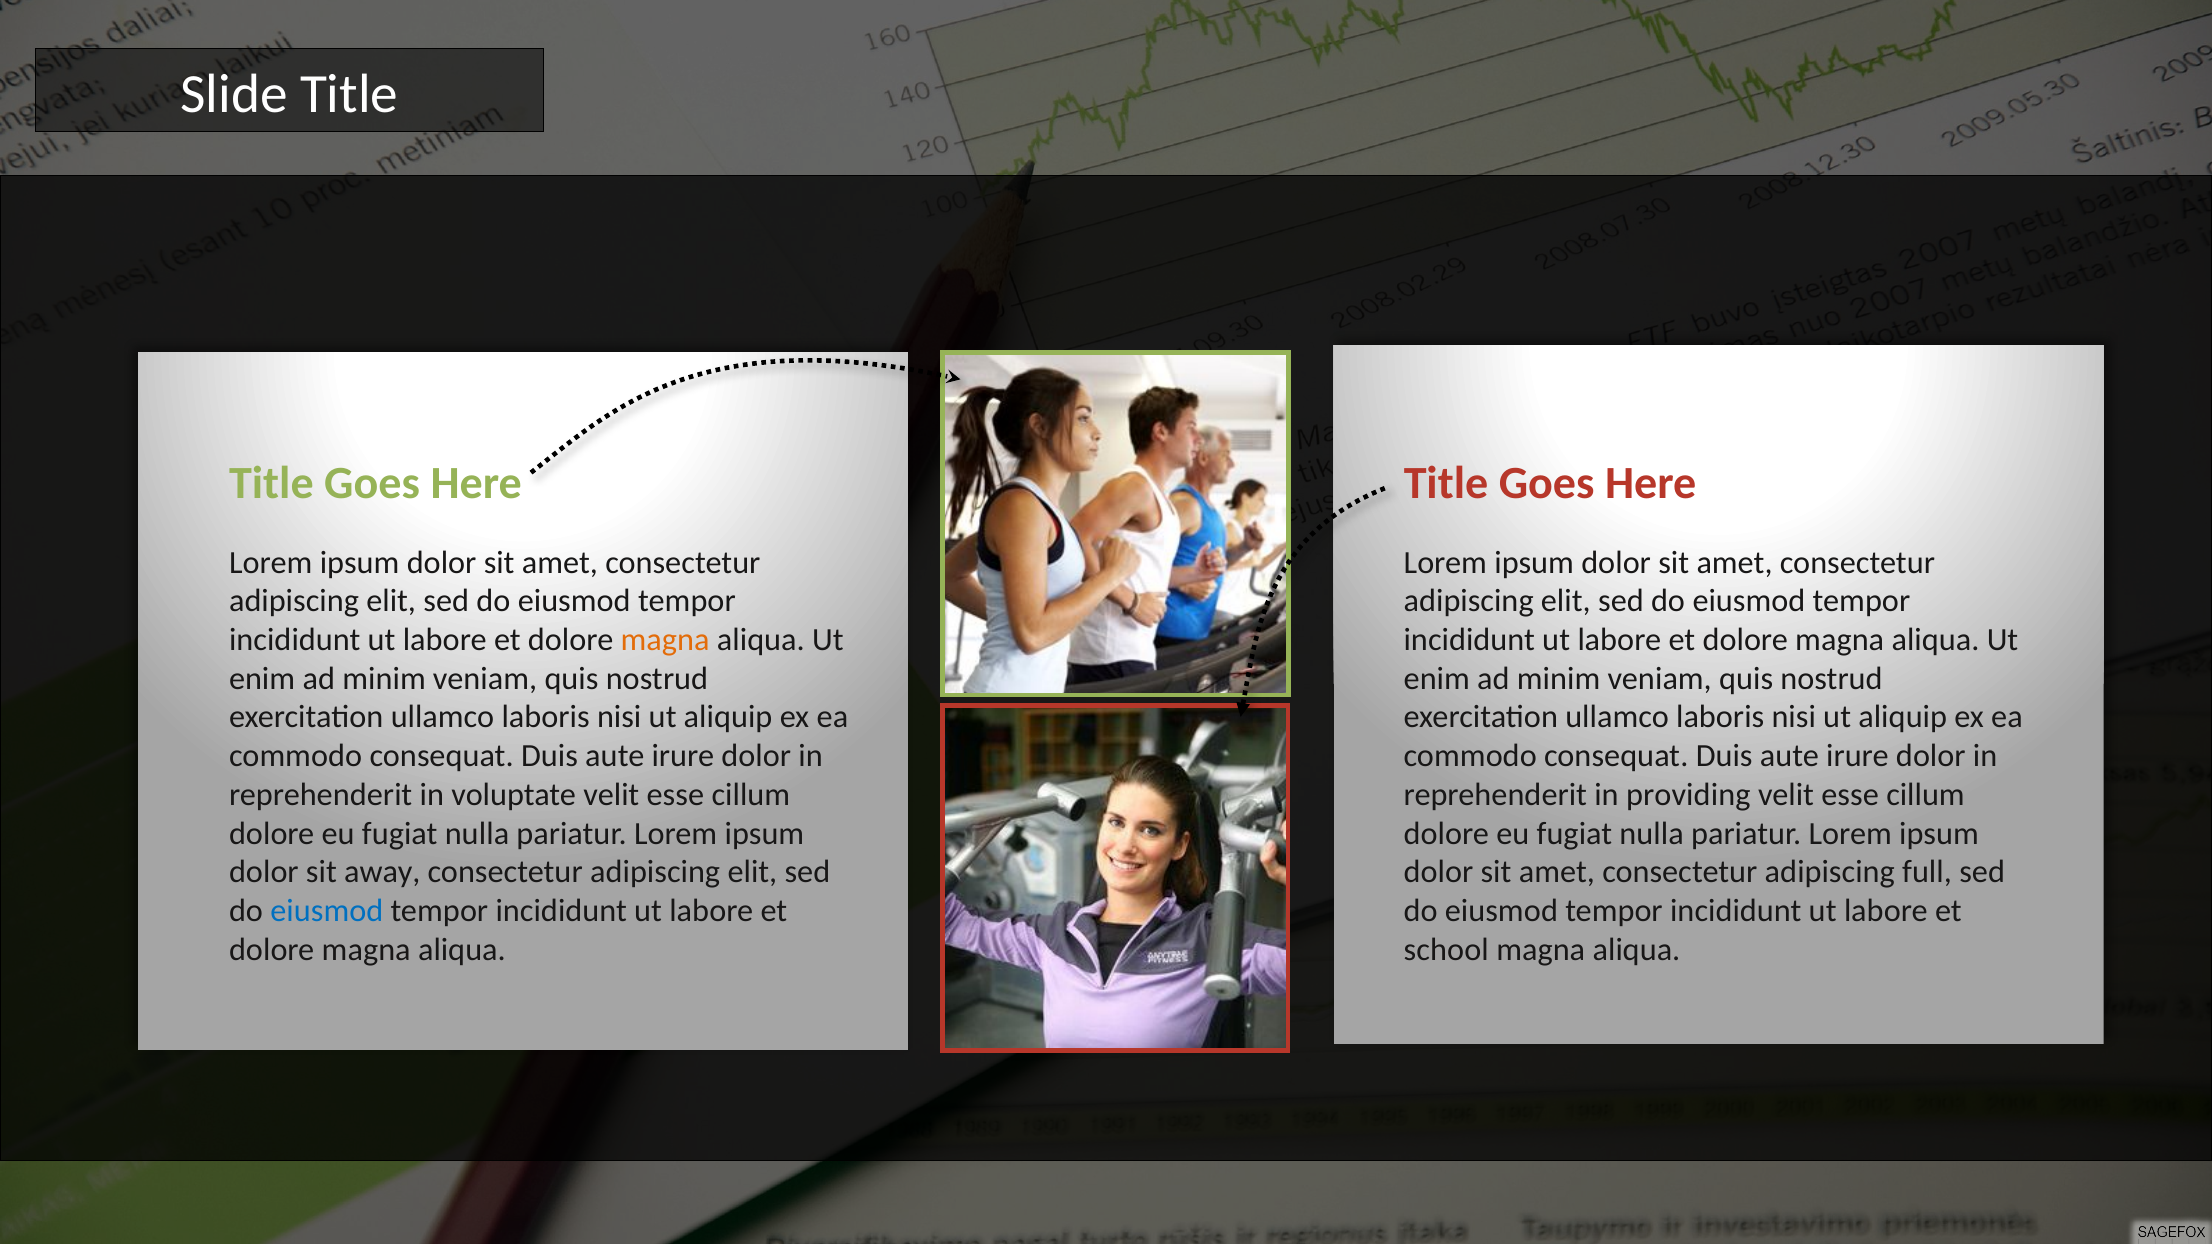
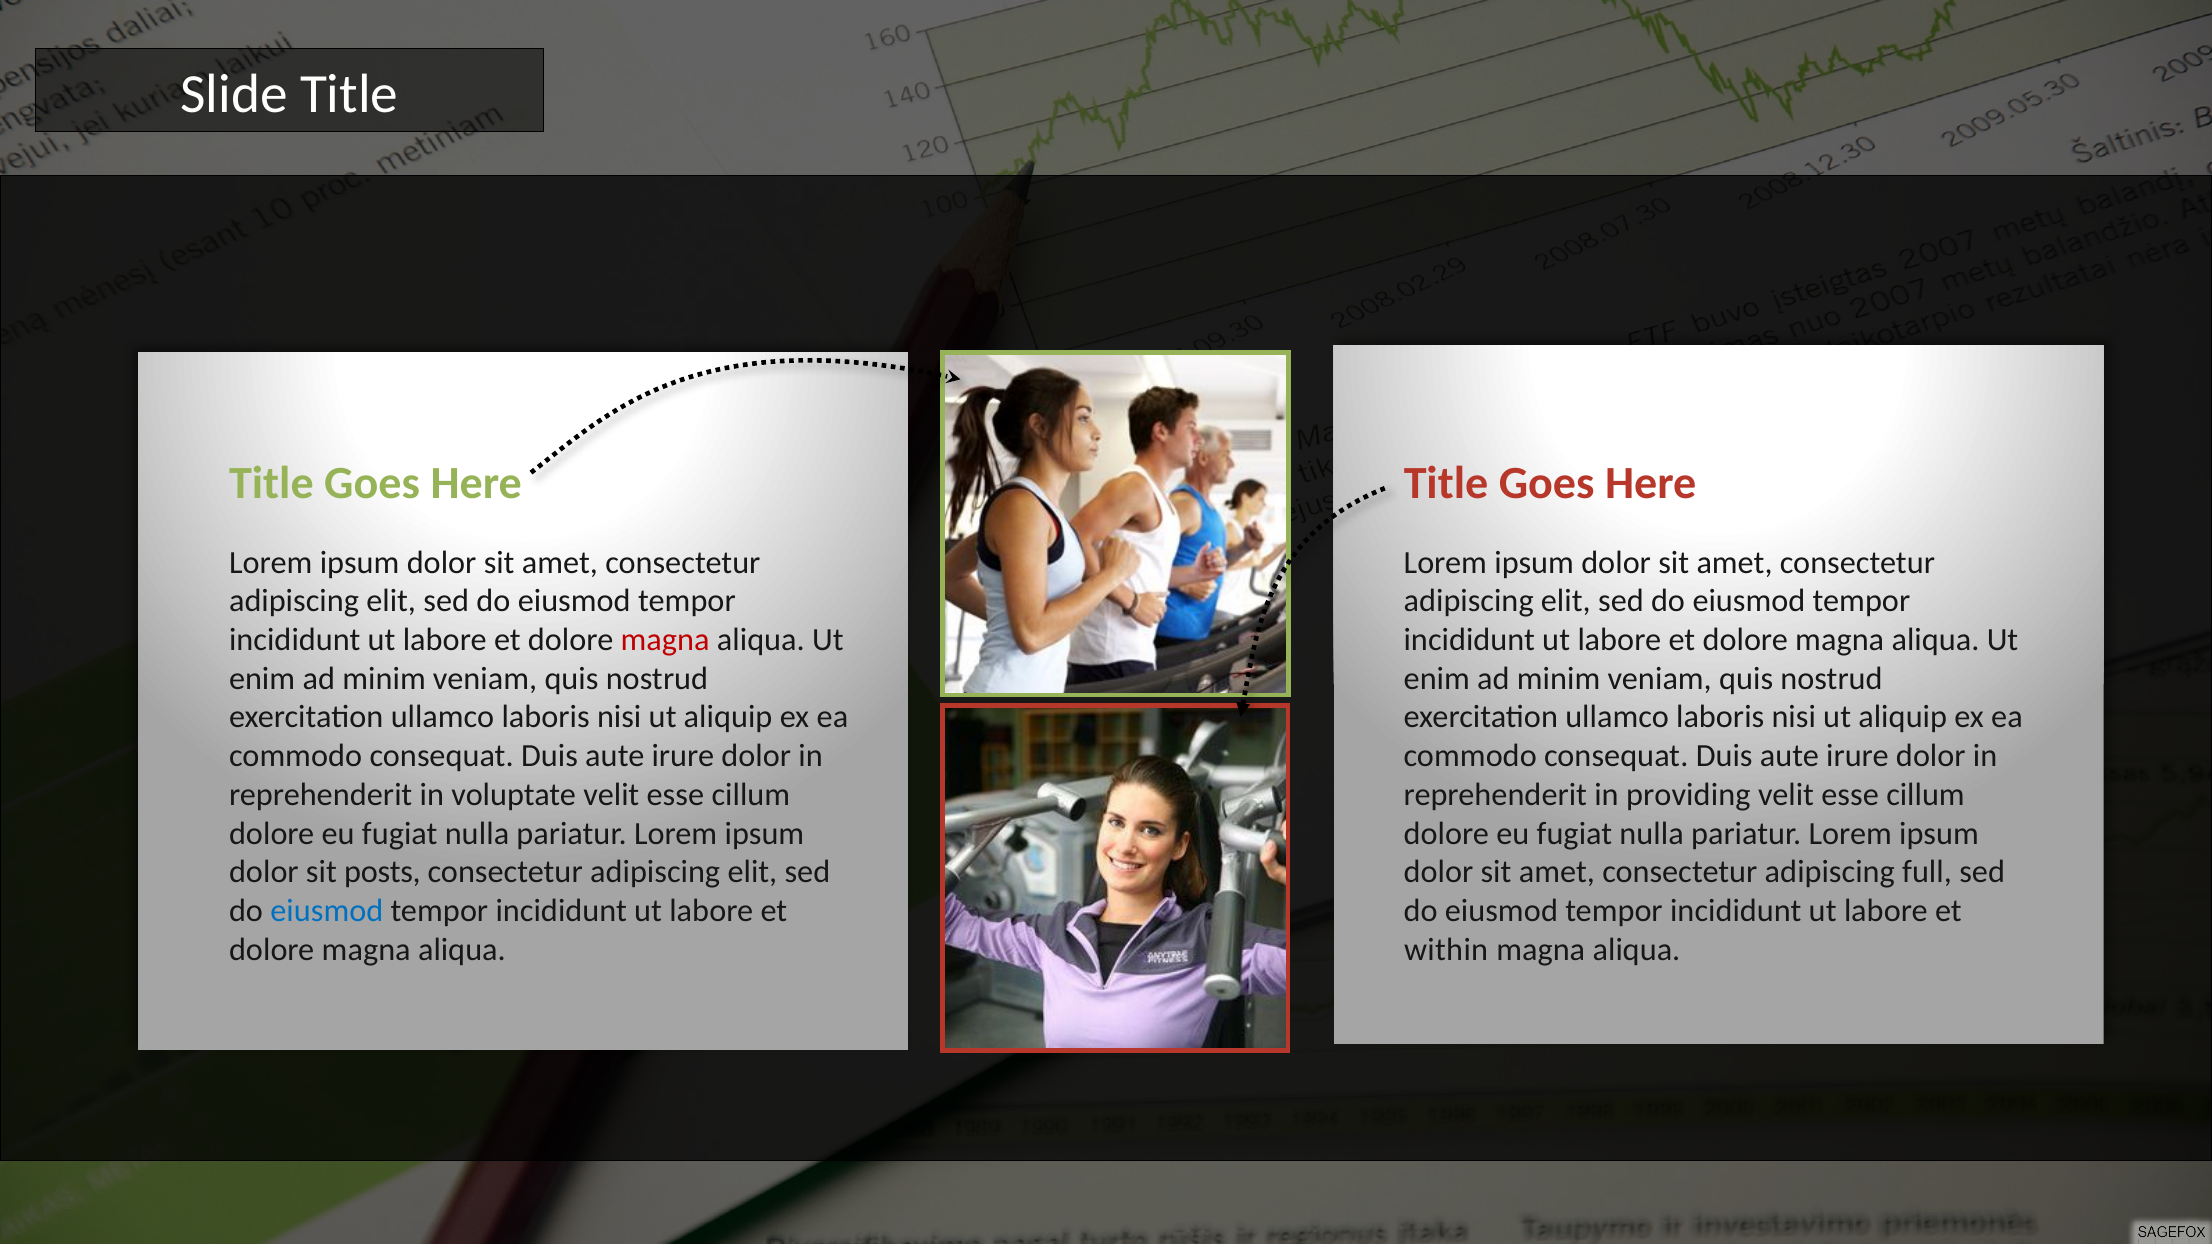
magna colour: orange -> red (665, 640)
away: away -> posts (382, 872)
school: school -> within (1446, 950)
